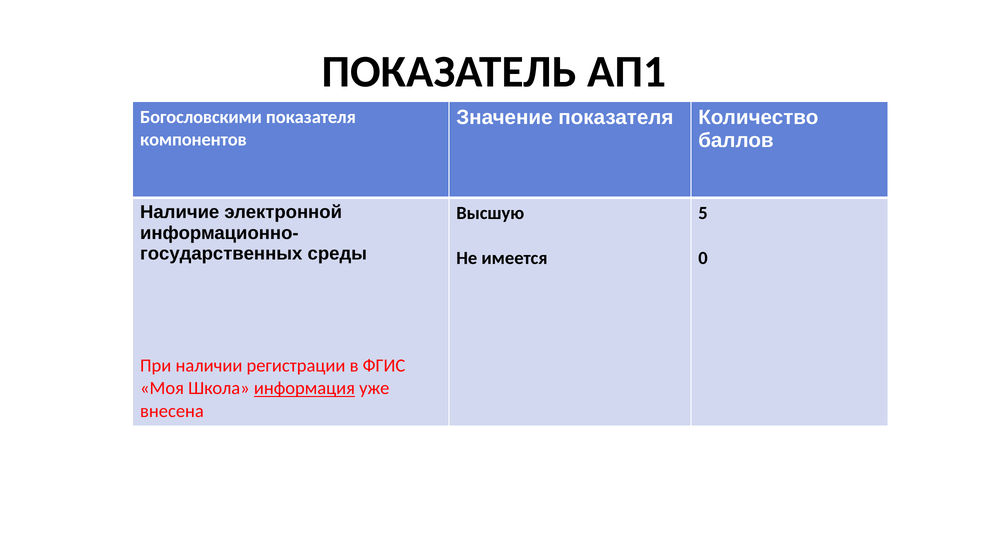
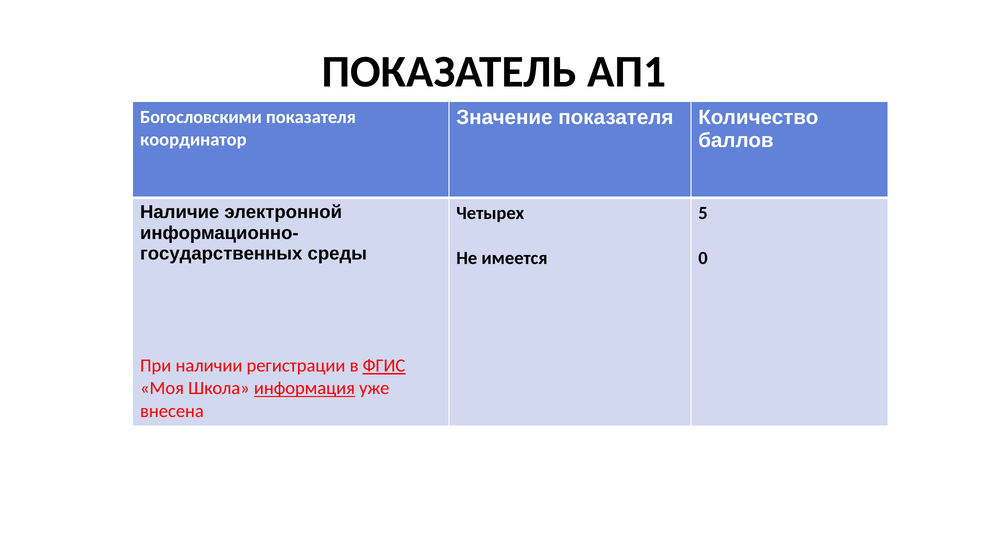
компонентов: компонентов -> координатор (193, 140)
Высшую: Высшую -> Четырех (490, 213)
ФГИС underline: none -> present (384, 366)
